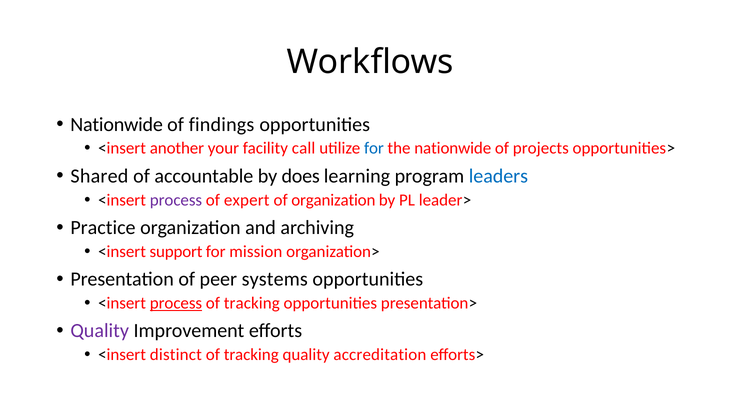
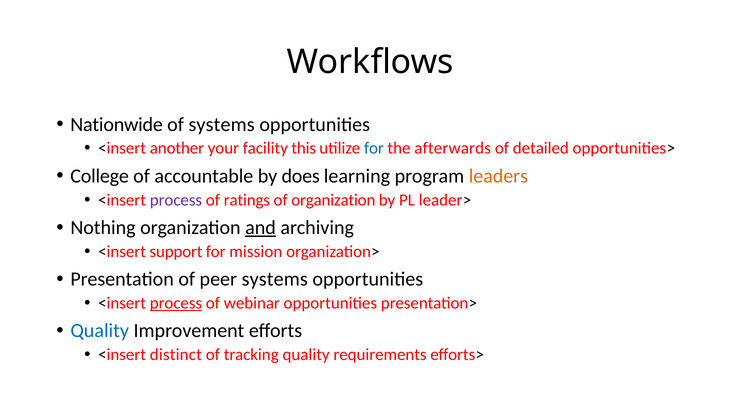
of findings: findings -> systems (222, 124)
call: call -> this (304, 148)
the nationwide: nationwide -> afterwards (453, 148)
projects: projects -> detailed (541, 148)
Shared: Shared -> College (100, 176)
leaders colour: blue -> orange (498, 176)
expert: expert -> ratings (247, 200)
Practice: Practice -> Nothing (103, 228)
and underline: none -> present (261, 228)
tracking: tracking -> webinar (252, 303)
Quality colour: purple -> blue (100, 331)
accreditation: accreditation -> requirements (380, 355)
